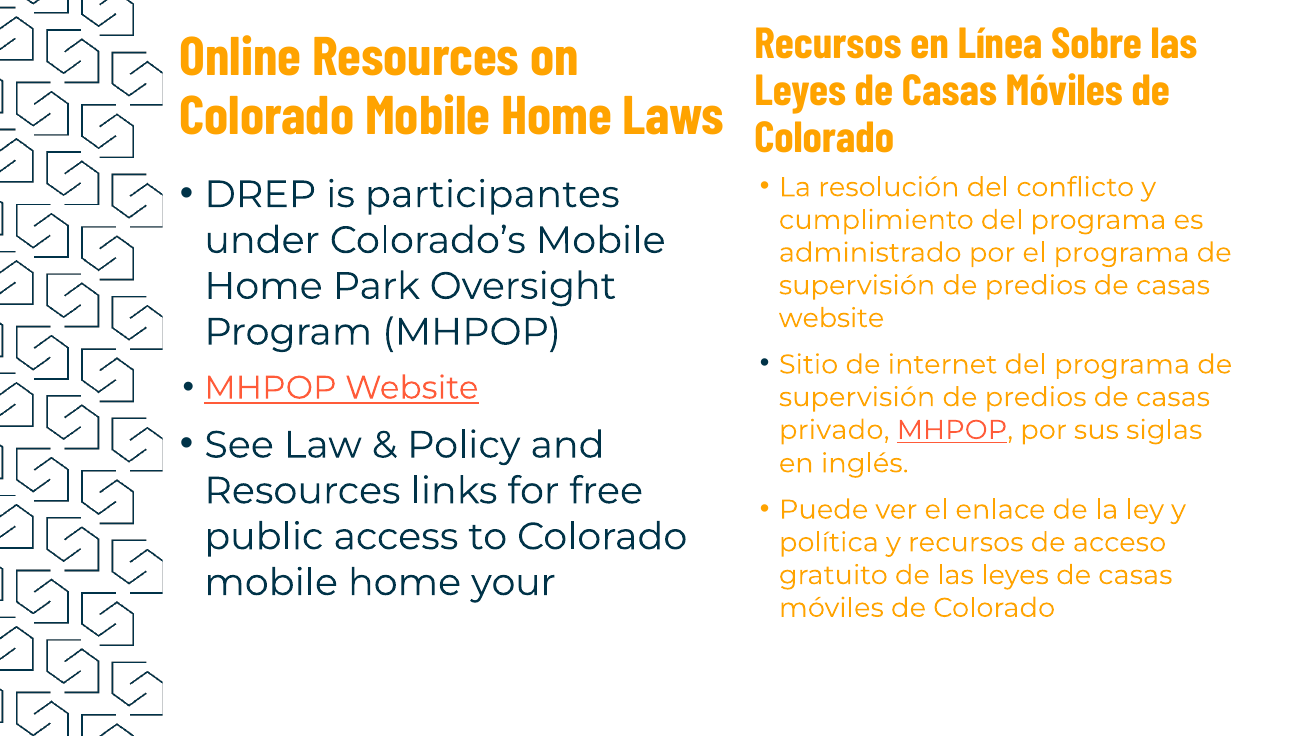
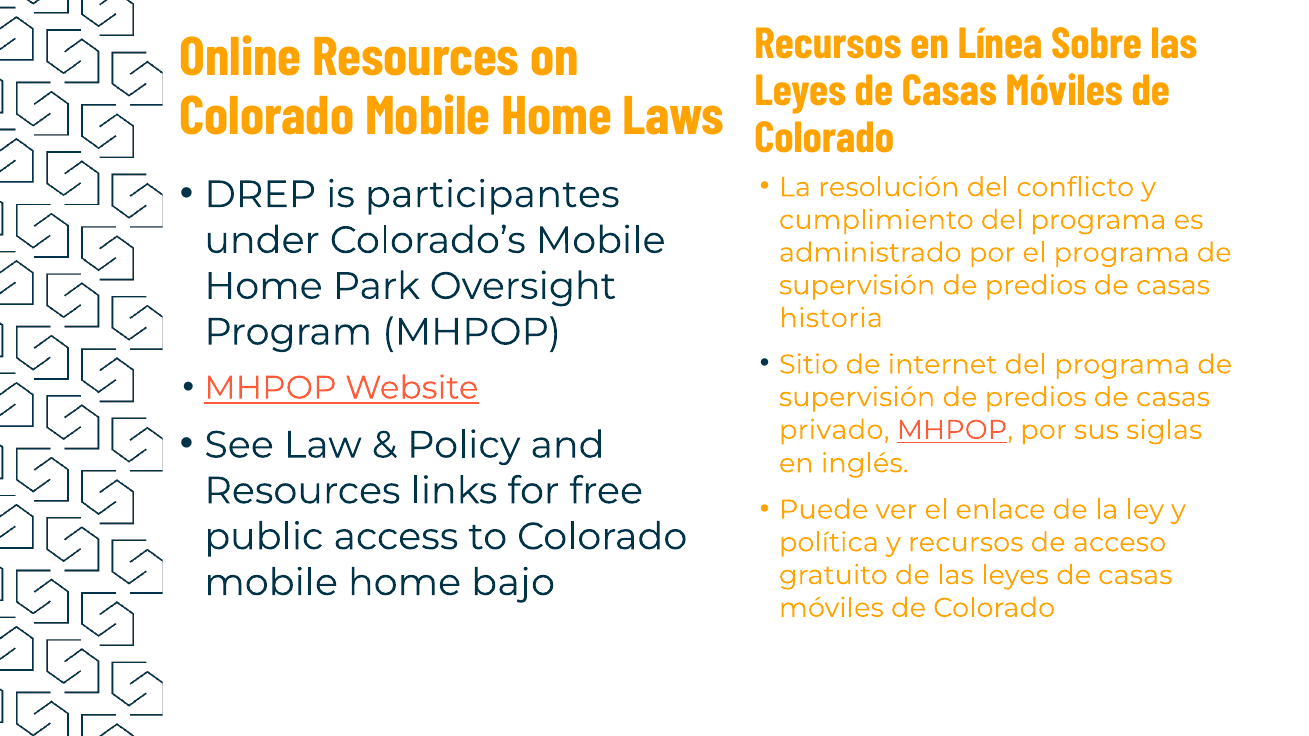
website: website -> historia (831, 318)
your: your -> bajo (513, 583)
